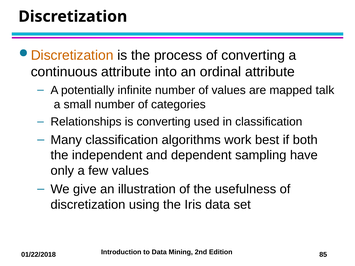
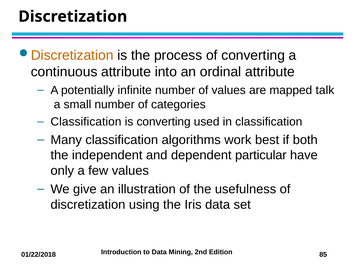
Relationships: Relationships -> Classification (86, 122)
sampling: sampling -> particular (261, 155)
